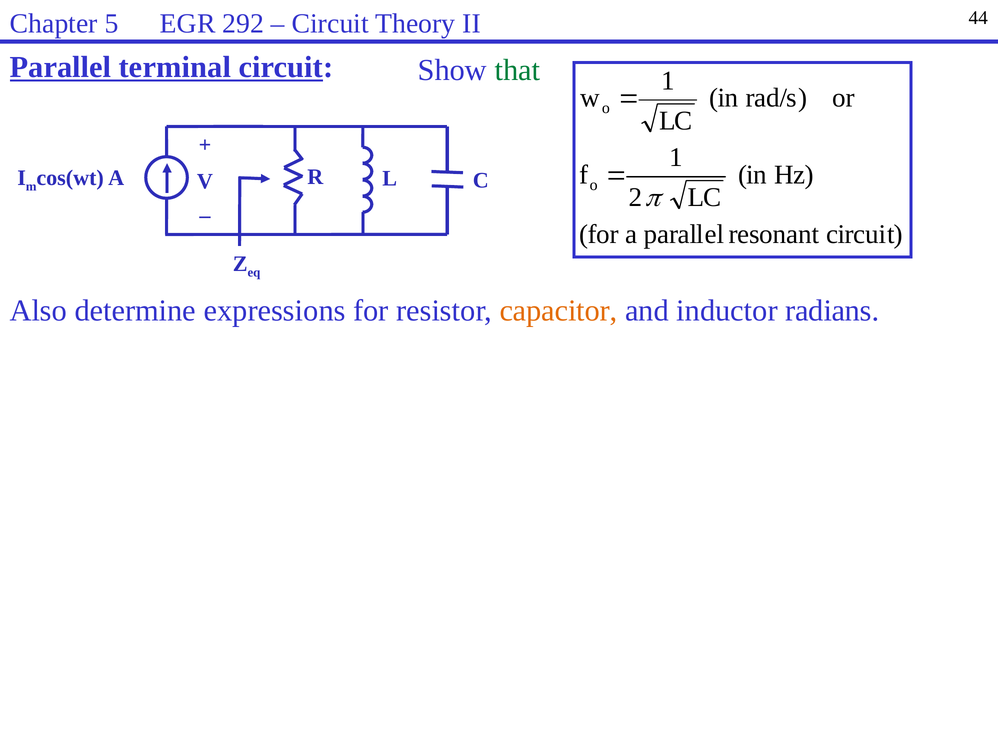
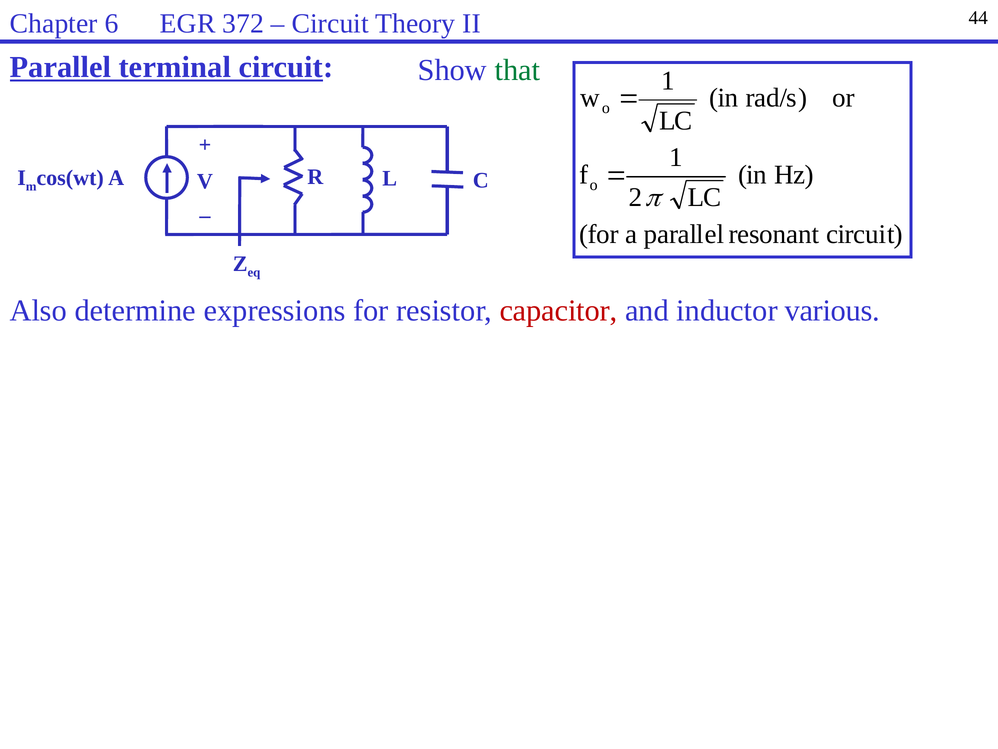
5: 5 -> 6 (111, 23)
292: 292 -> 372 (243, 23)
capacitor colour: orange -> red (559, 310)
radians: radians -> various (832, 310)
